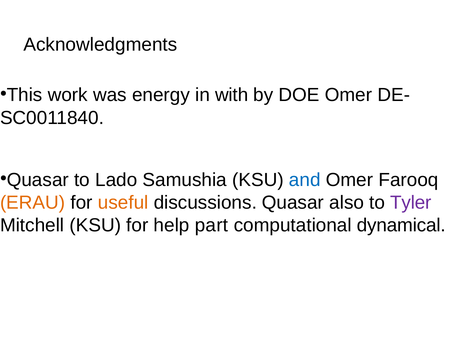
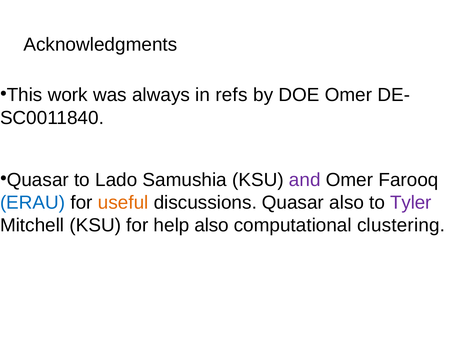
energy: energy -> always (161, 95)
with: with -> refs (231, 95)
and colour: blue -> purple (305, 180)
ERAU colour: orange -> blue (33, 203)
help part: part -> also (212, 226)
dynamical: dynamical -> clustering (401, 226)
